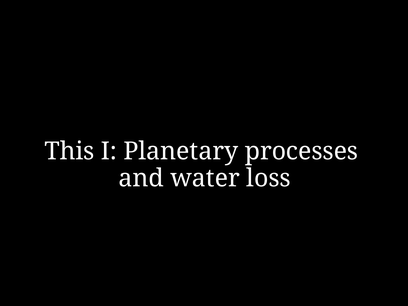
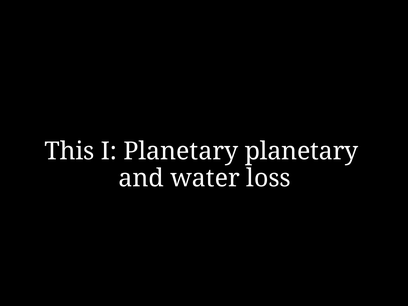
Planetary processes: processes -> planetary (302, 151)
